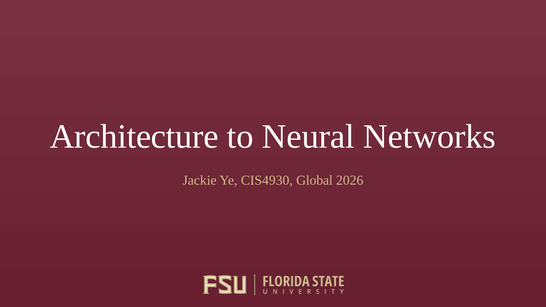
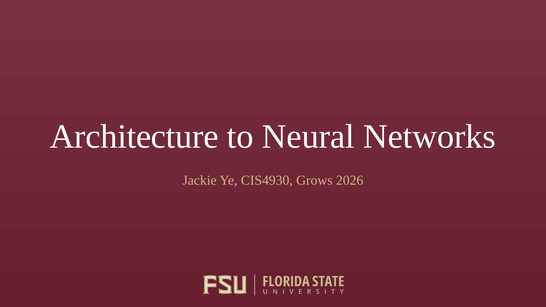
Global: Global -> Grows (314, 180)
